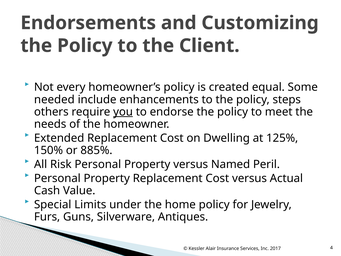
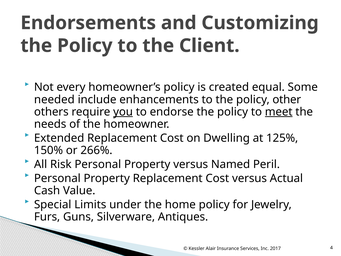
steps: steps -> other (287, 99)
meet underline: none -> present (279, 112)
885%: 885% -> 266% (96, 150)
